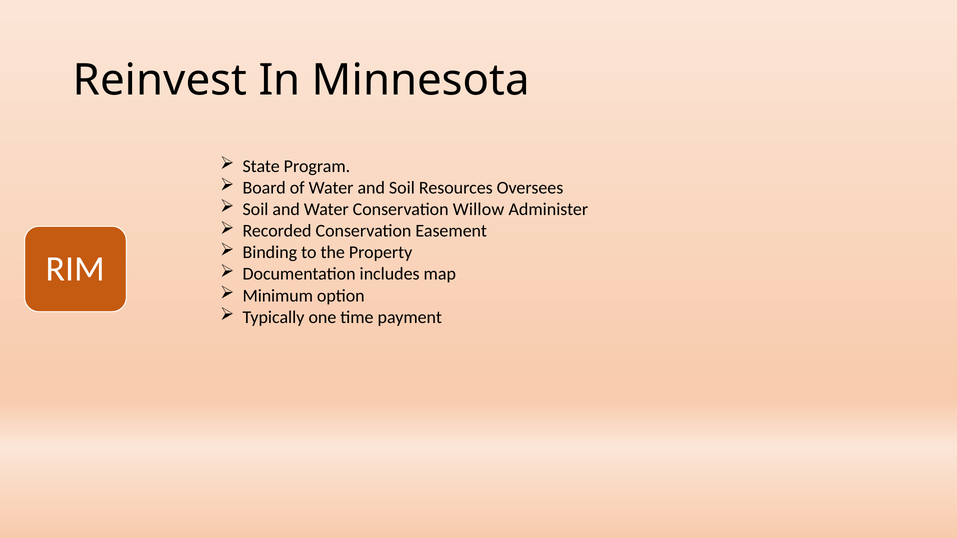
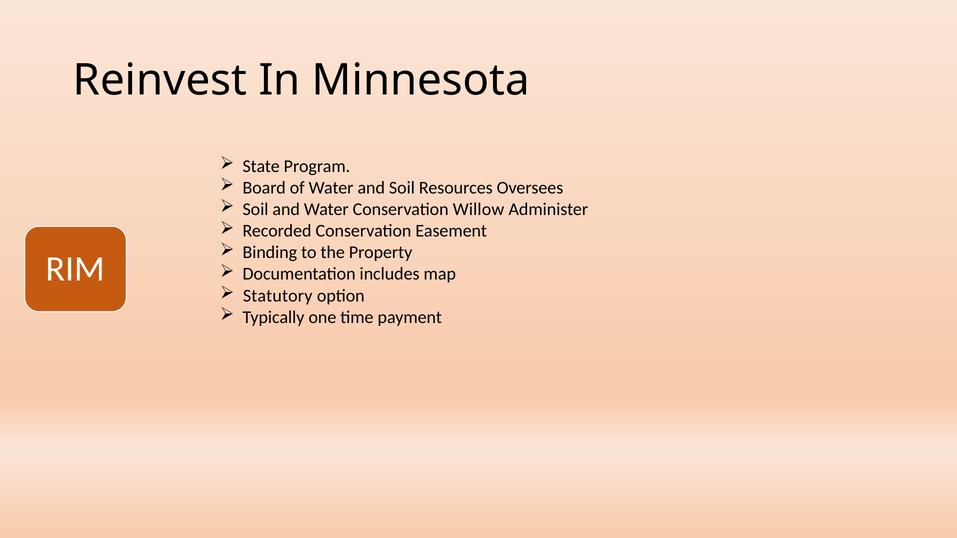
Minimum: Minimum -> Statutory (278, 296)
